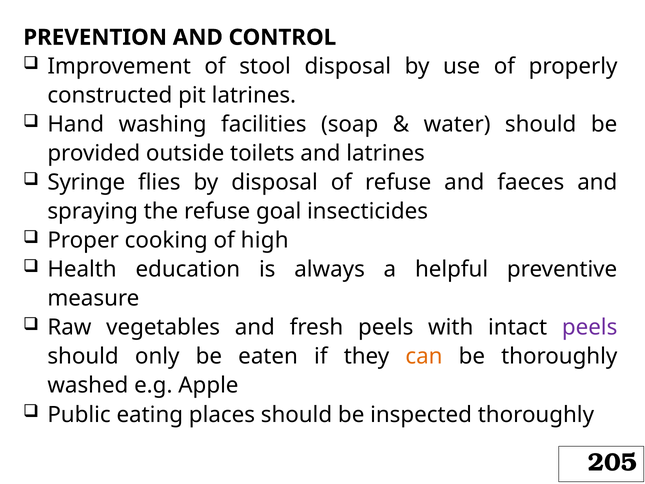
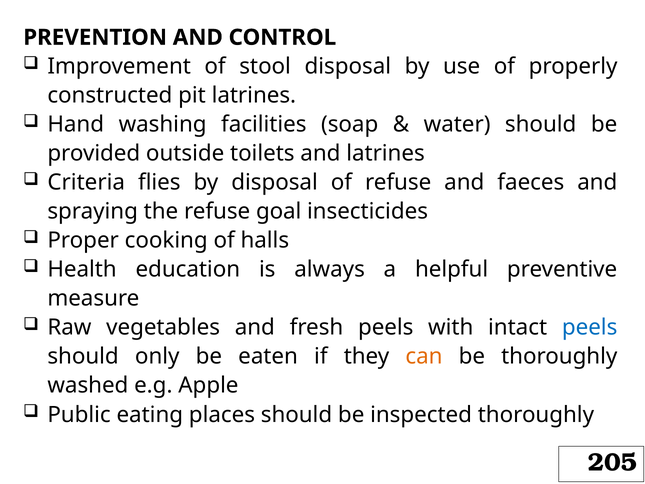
Syringe: Syringe -> Criteria (86, 182)
high: high -> halls (265, 240)
peels colour: purple -> blue (590, 327)
